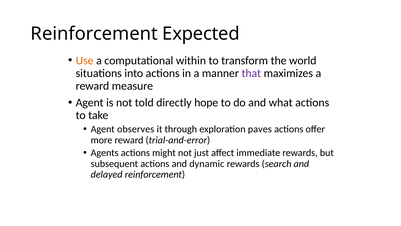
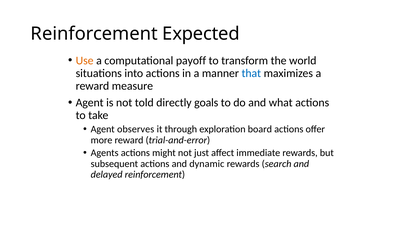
within: within -> payoff (191, 60)
that colour: purple -> blue (251, 73)
hope: hope -> goals (206, 102)
paves: paves -> board (260, 129)
